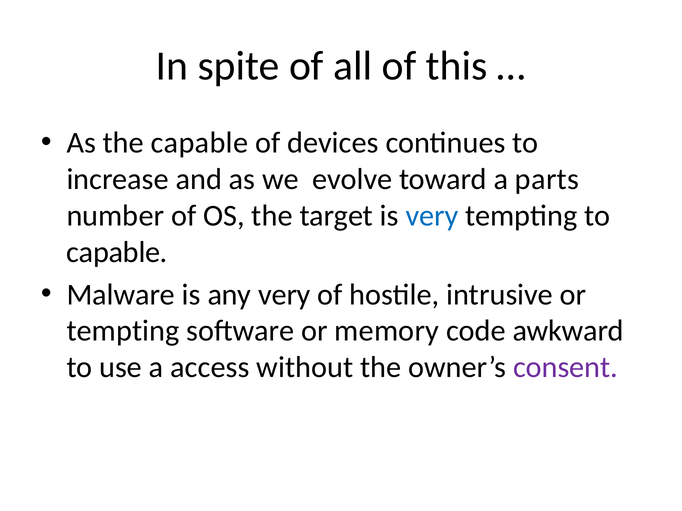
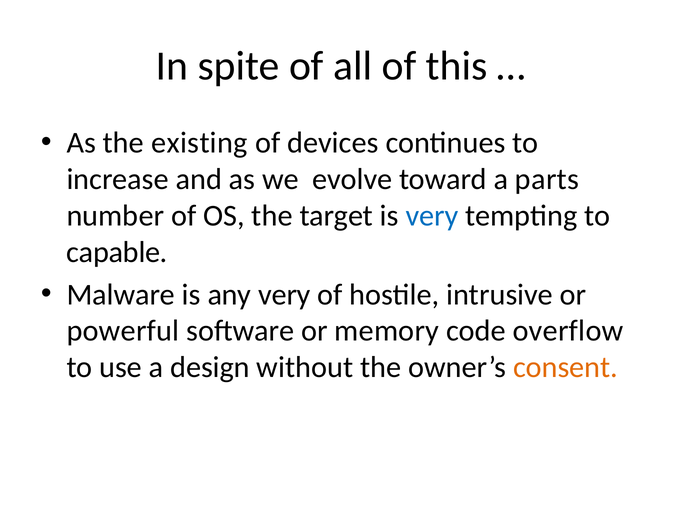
the capable: capable -> existing (199, 143)
tempting: tempting -> powerful (123, 331)
awkward: awkward -> overflow (568, 331)
access: access -> design (210, 368)
consent colour: purple -> orange (566, 368)
